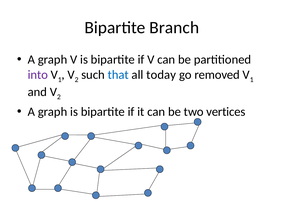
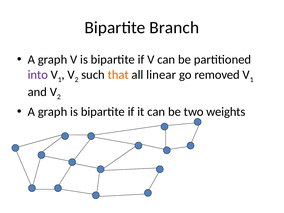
that colour: blue -> orange (118, 75)
today: today -> linear (161, 75)
vertices: vertices -> weights (226, 112)
